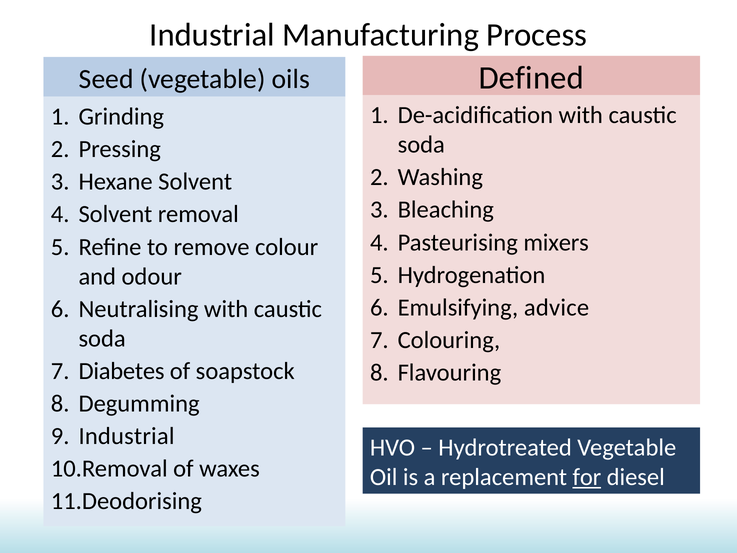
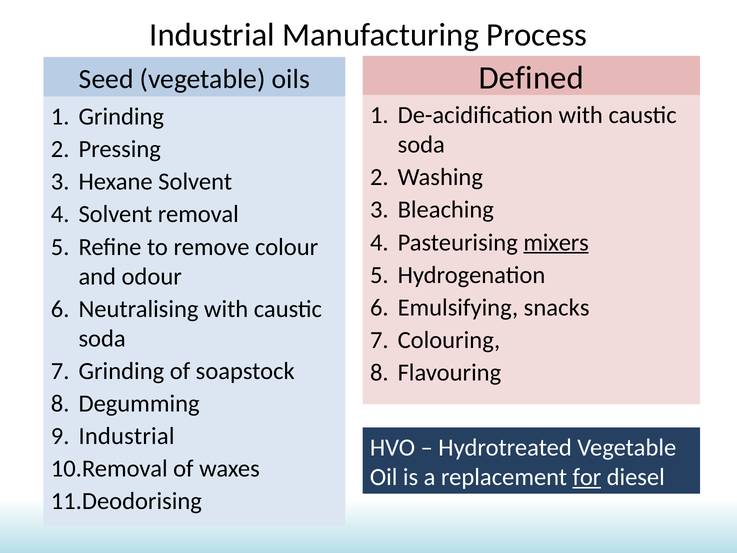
mixers underline: none -> present (556, 242)
advice: advice -> snacks (557, 307)
Diabetes: Diabetes -> Grinding (121, 371)
